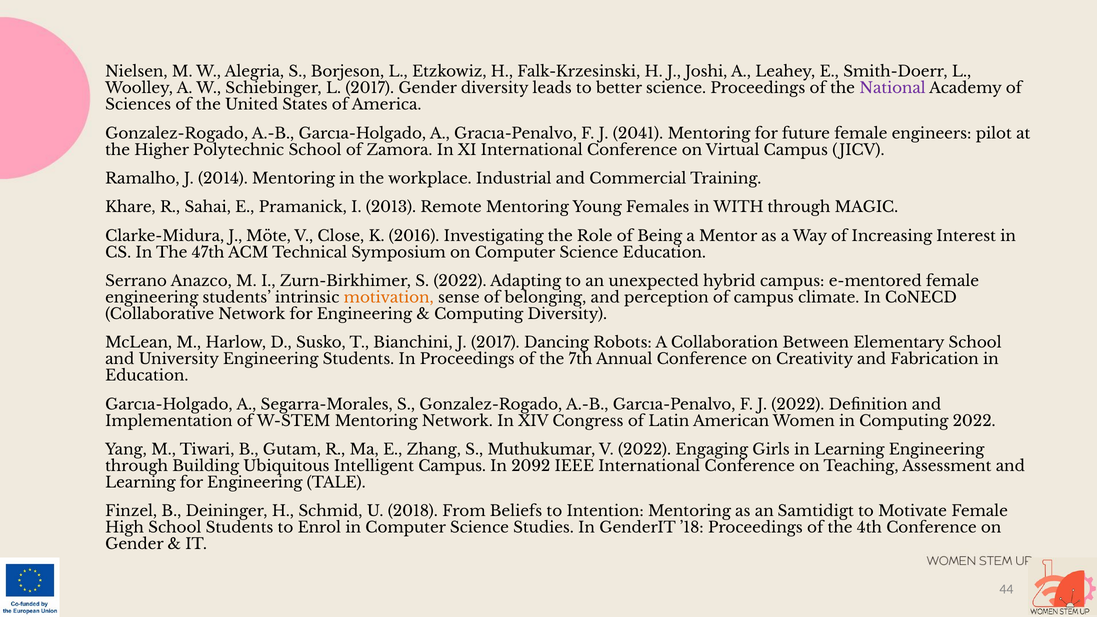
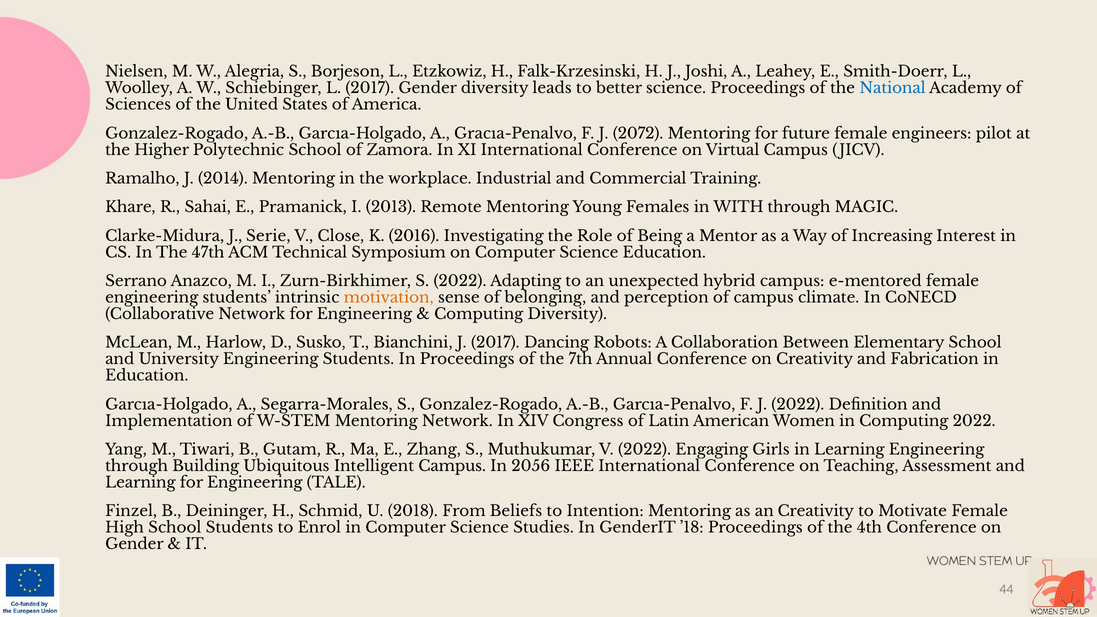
National colour: purple -> blue (893, 88)
2041: 2041 -> 2072 (638, 134)
Möte: Möte -> Serie (268, 236)
2092: 2092 -> 2056 (531, 466)
an Samtidigt: Samtidigt -> Creativity (816, 512)
